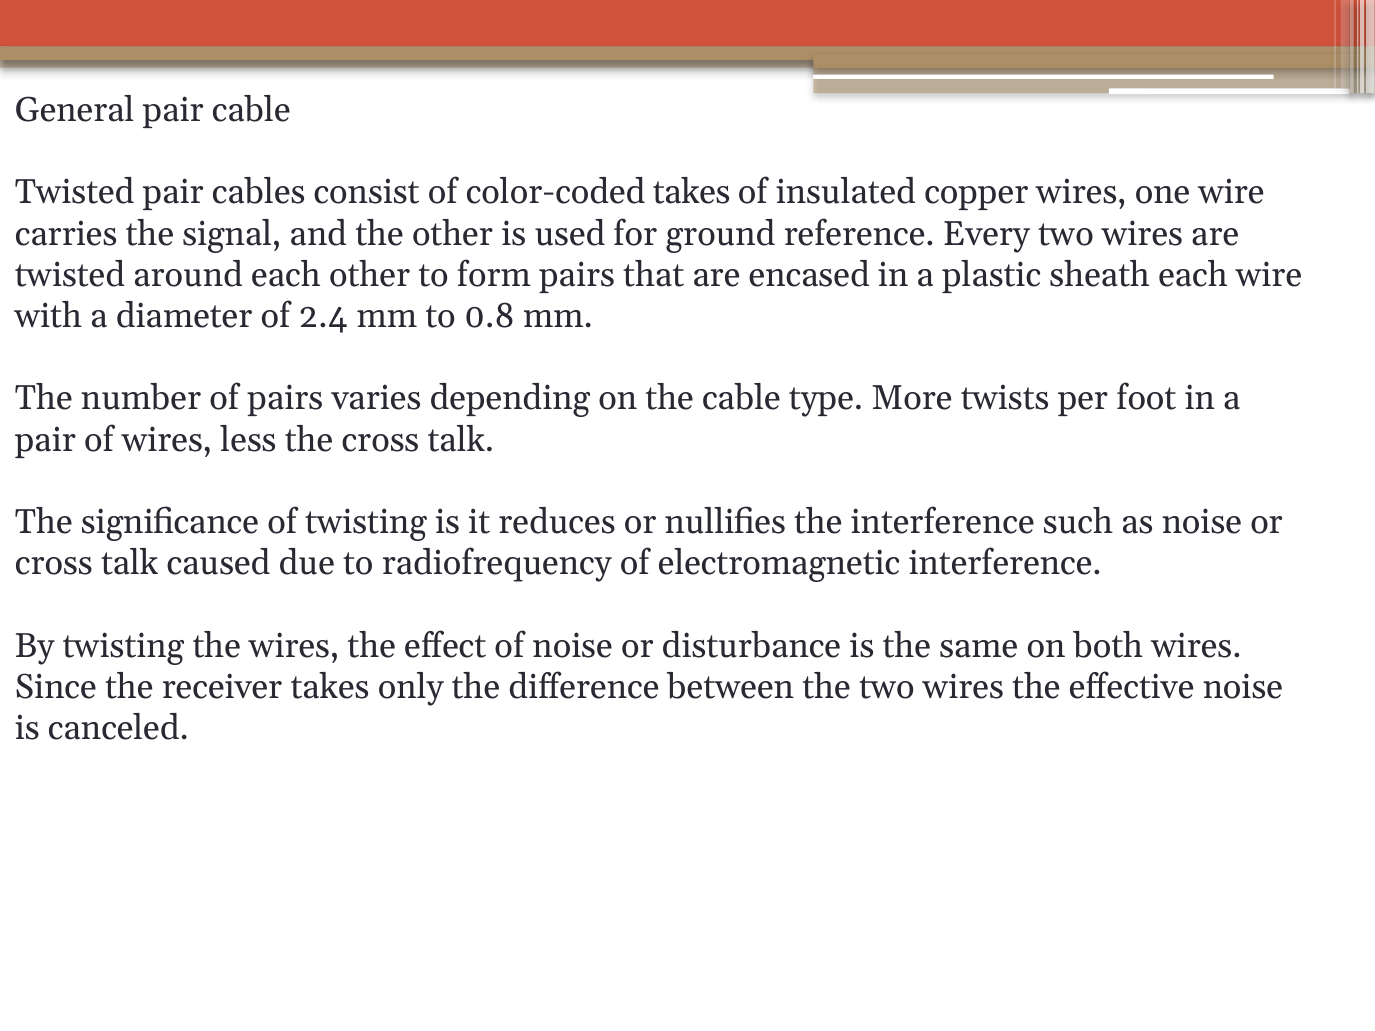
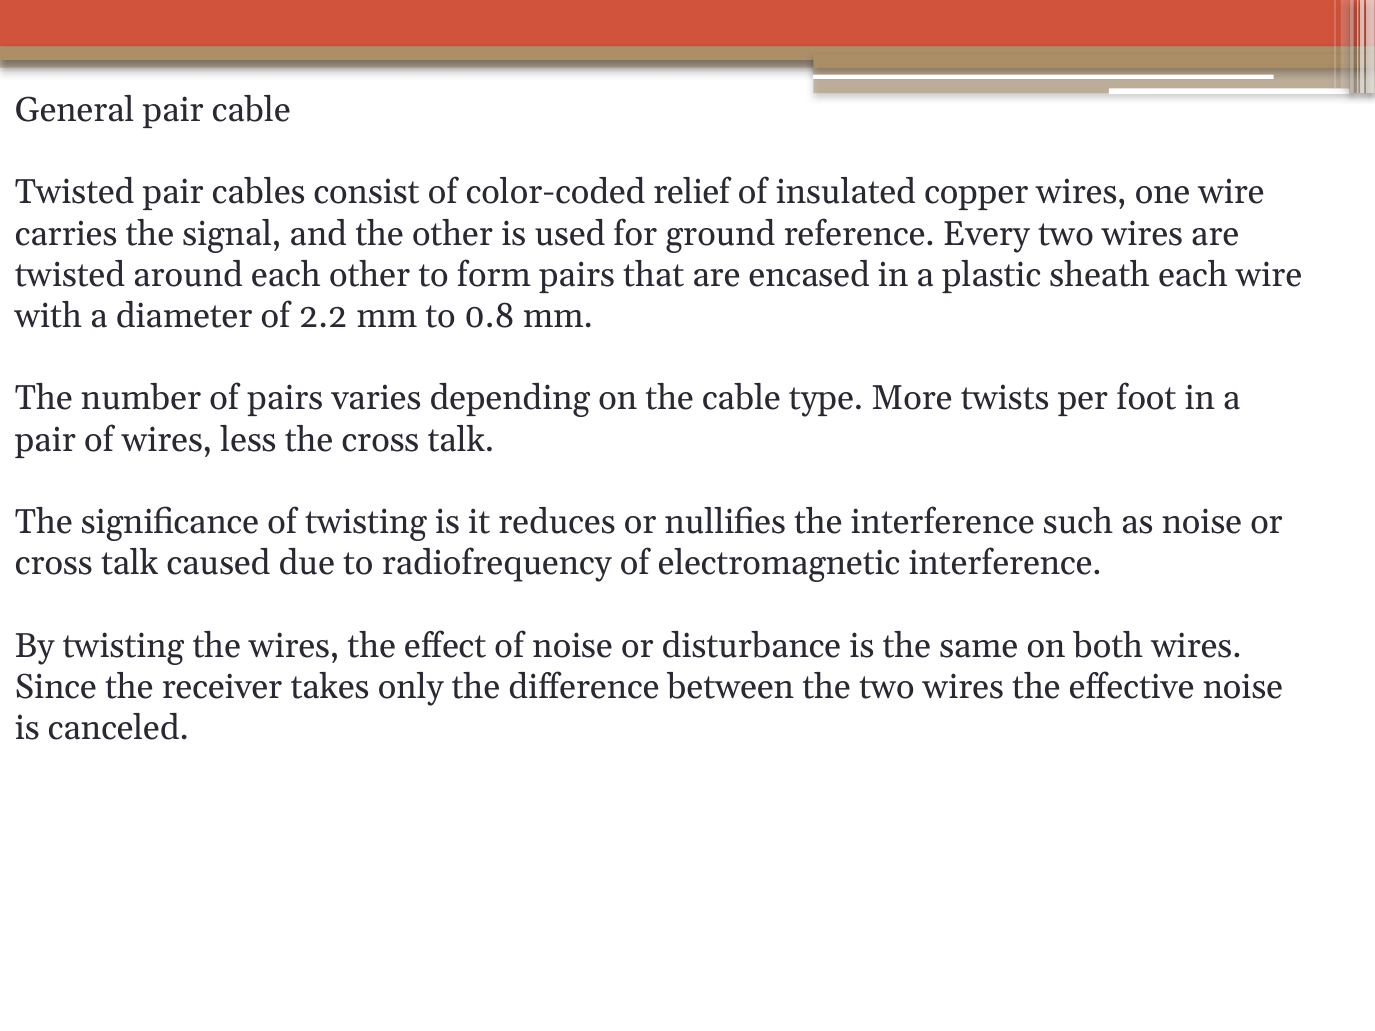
color-coded takes: takes -> relief (692, 192)
2.4: 2.4 -> 2.2 (323, 316)
